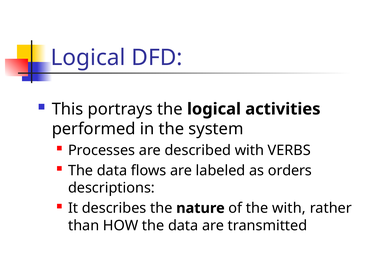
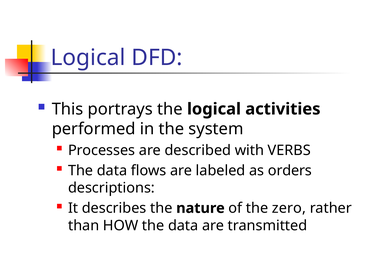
the with: with -> zero (289, 208)
